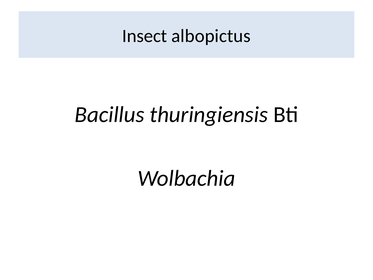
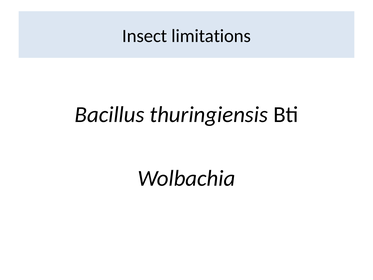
albopictus: albopictus -> limitations (211, 36)
